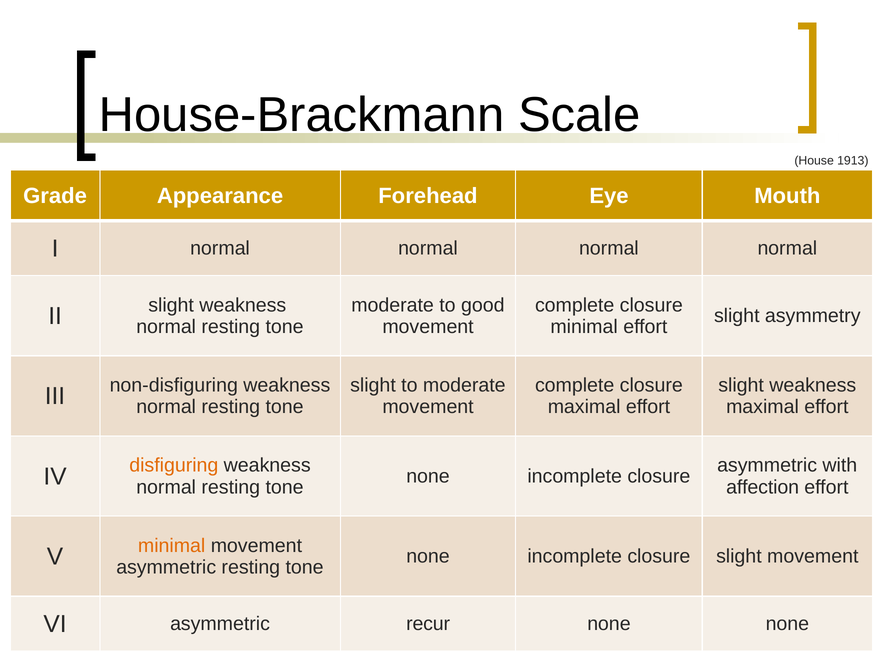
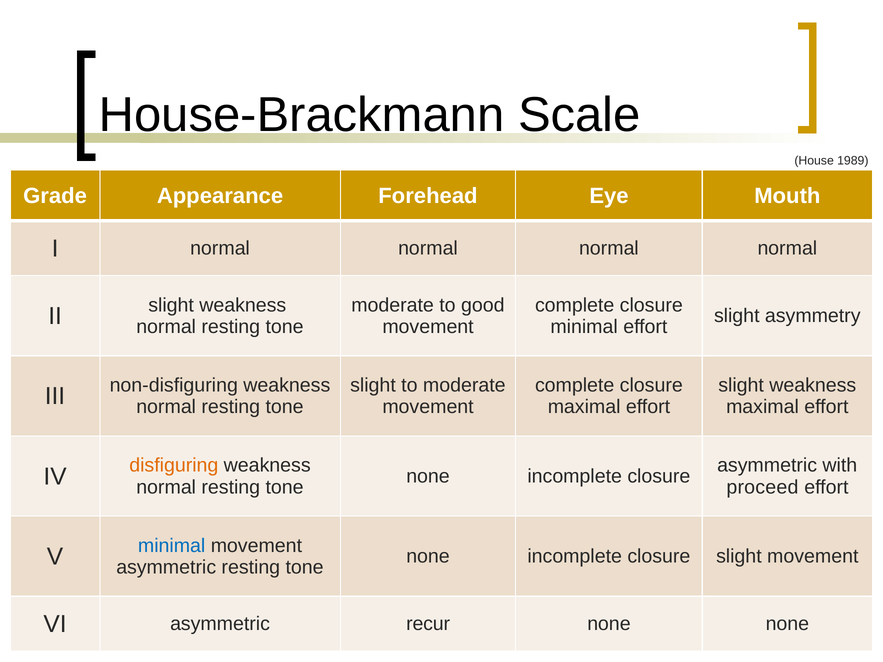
1913: 1913 -> 1989 (853, 161)
affection: affection -> proceed (762, 487)
minimal colour: orange -> blue (172, 546)
